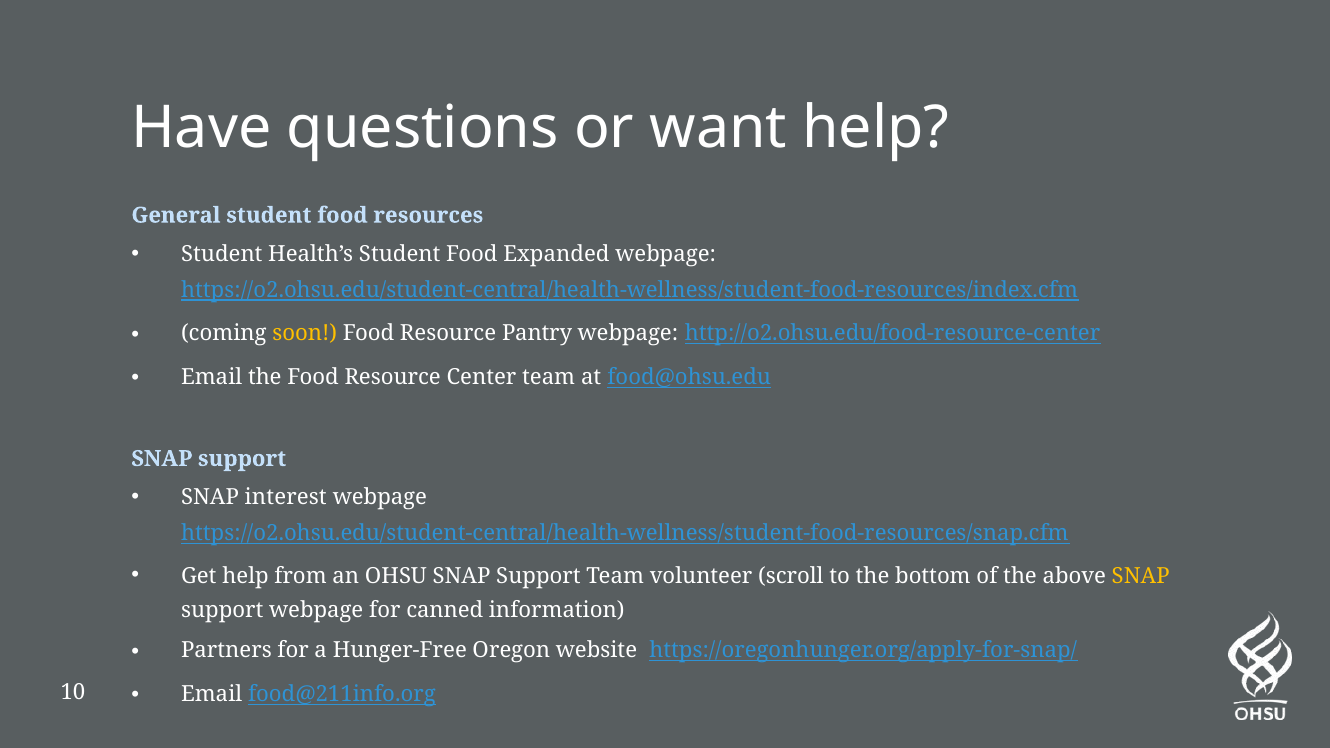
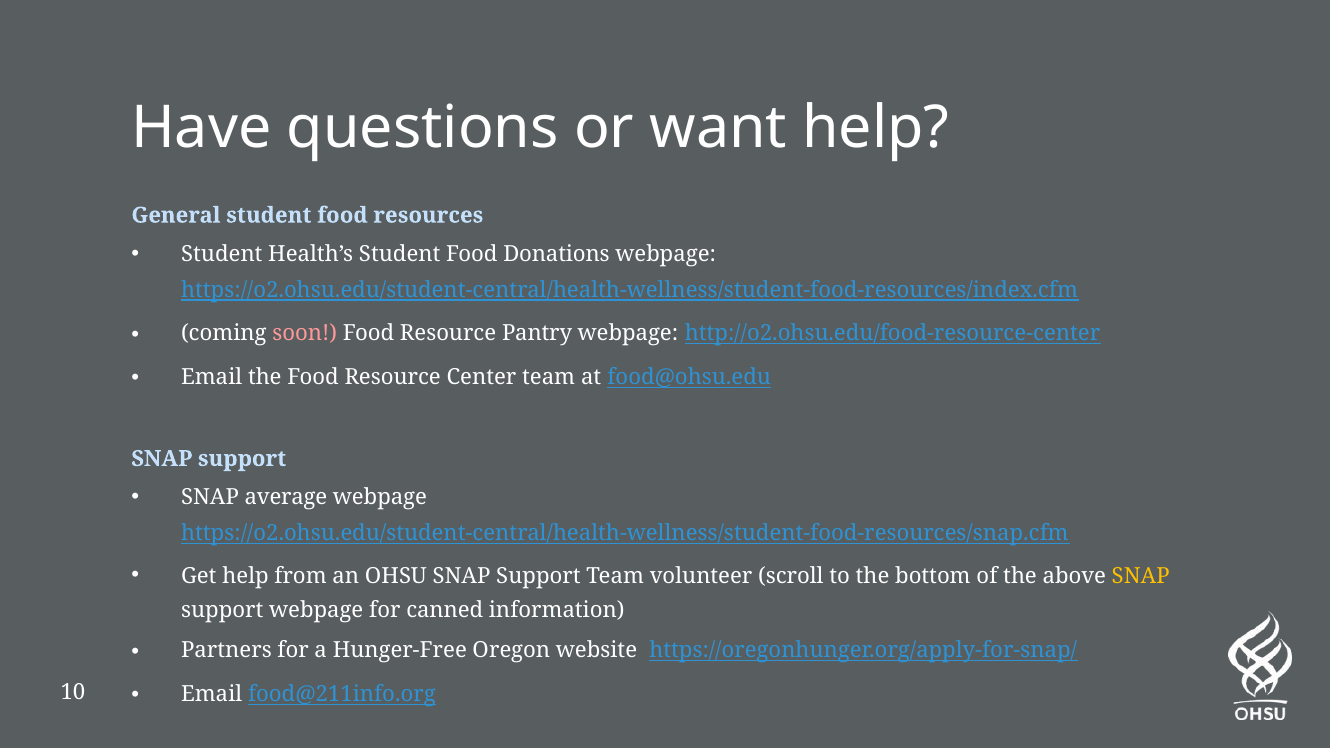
Expanded: Expanded -> Donations (556, 254)
soon colour: yellow -> pink (305, 334)
interest: interest -> average (286, 498)
